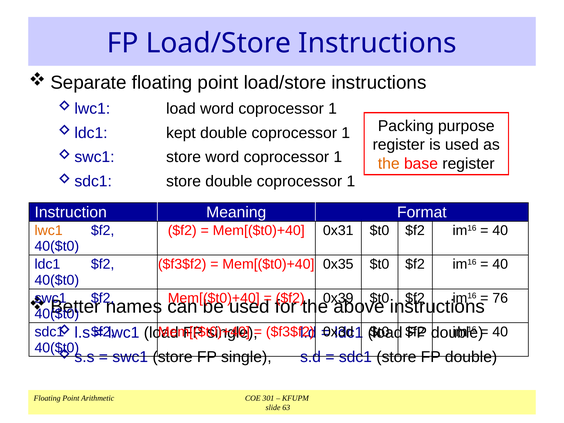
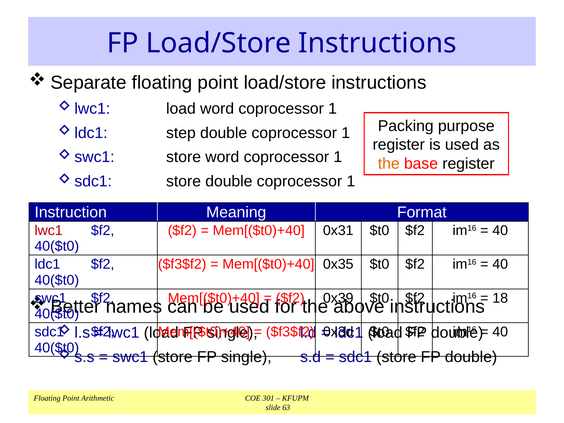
kept: kept -> step (181, 133)
lwc1 colour: orange -> red (49, 230)
76: 76 -> 18 (500, 298)
